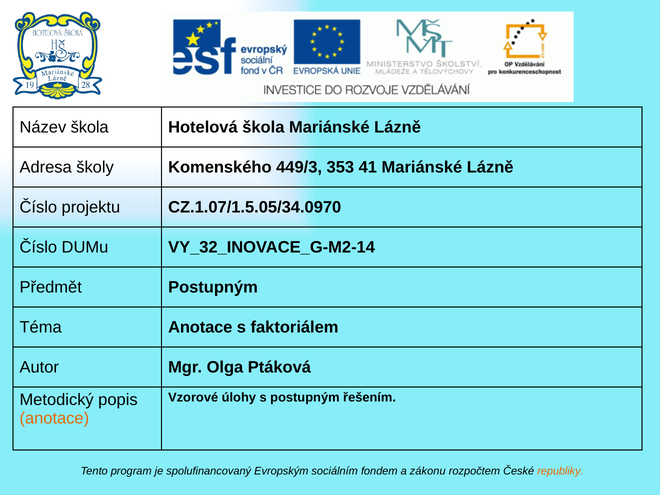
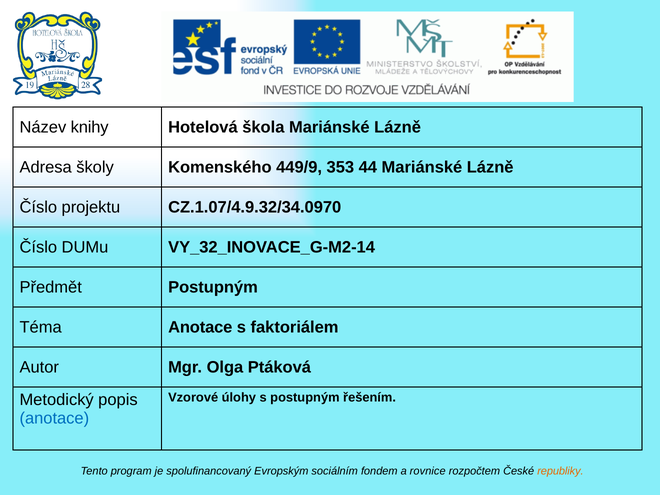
Název škola: škola -> knihy (90, 127)
449/3: 449/3 -> 449/9 (299, 167)
41: 41 -> 44 (368, 167)
CZ.1.07/1.5.05/34.0970: CZ.1.07/1.5.05/34.0970 -> CZ.1.07/4.9.32/34.0970 (255, 207)
anotace colour: orange -> blue (54, 418)
zákonu: zákonu -> rovnice (428, 471)
